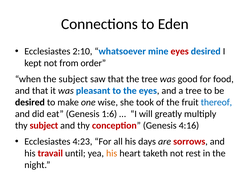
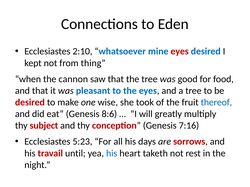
order: order -> thing (93, 63)
the subject: subject -> cannon (73, 79)
desired colour: black -> red (30, 103)
1:6: 1:6 -> 8:6 (109, 114)
4:16: 4:16 -> 7:16 (189, 126)
4:23: 4:23 -> 5:23 (82, 142)
his colour: orange -> blue (112, 154)
